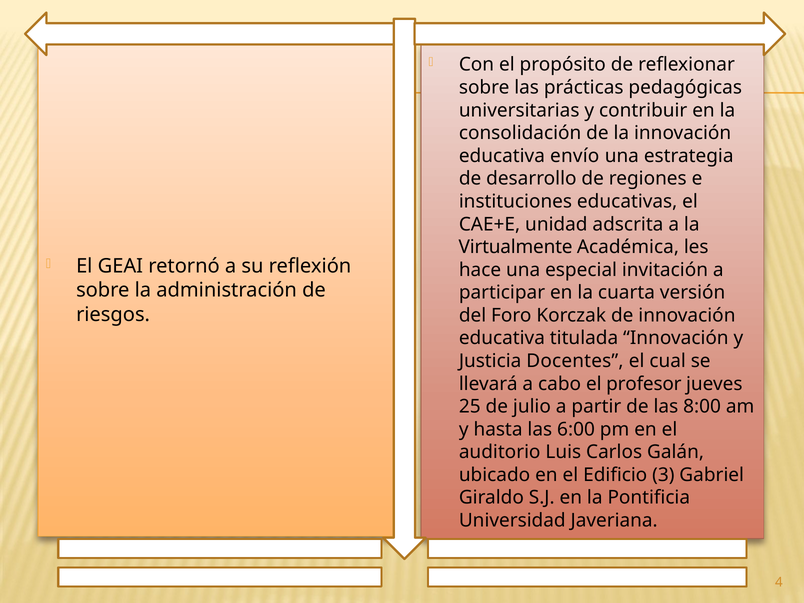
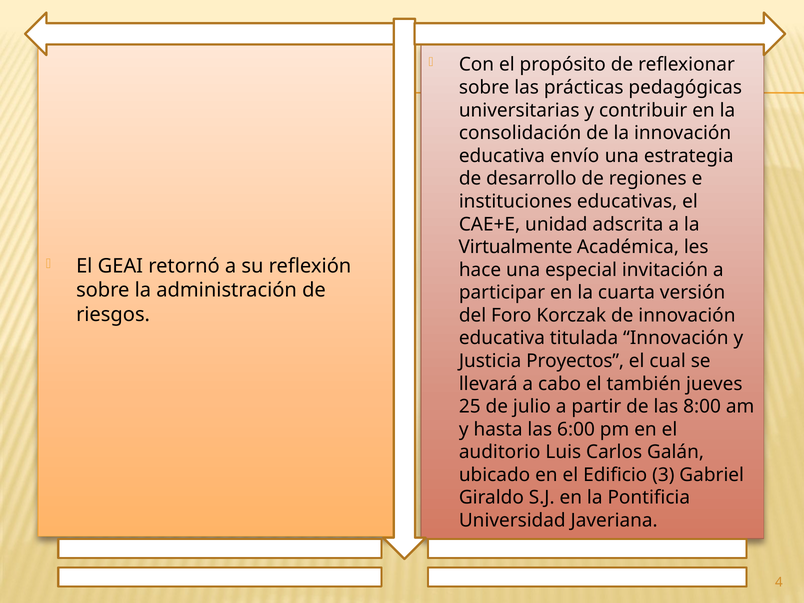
Docentes: Docentes -> Proyectos (575, 361)
profesor: profesor -> también (644, 384)
